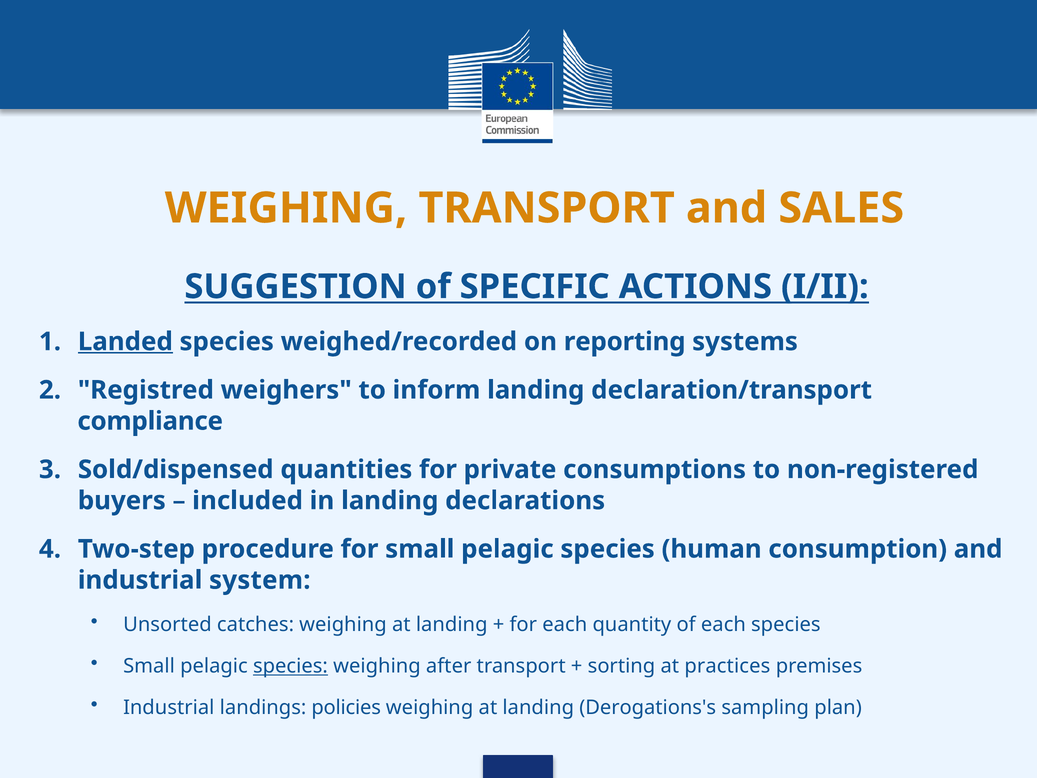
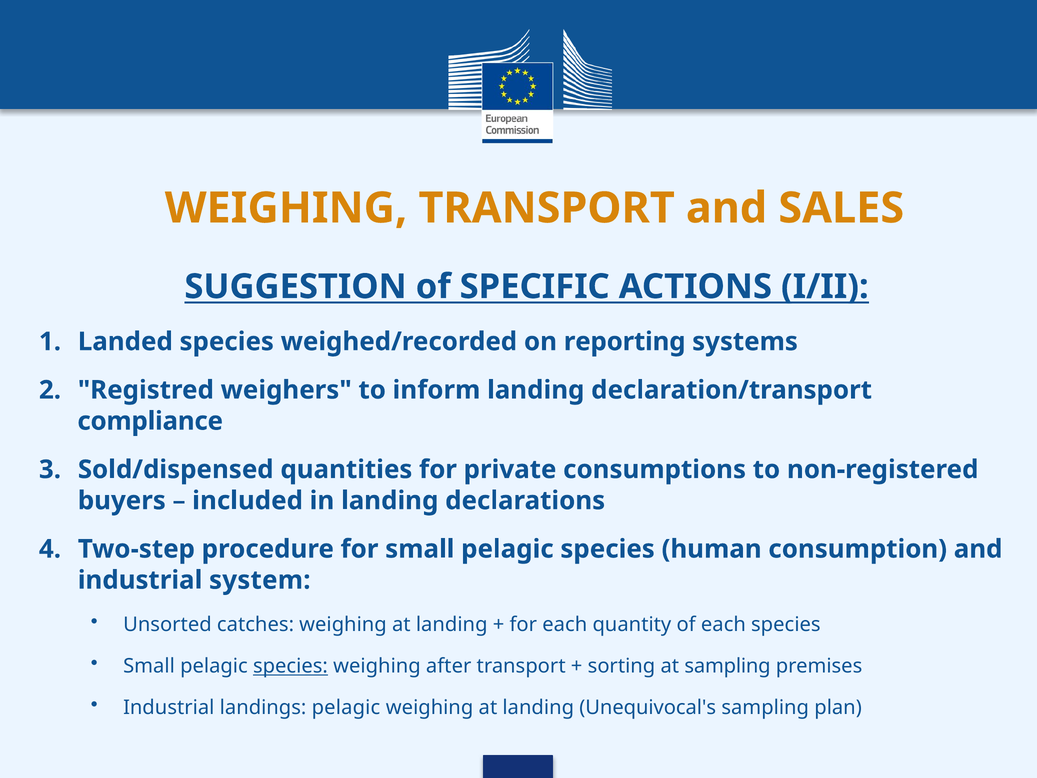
Landed underline: present -> none (125, 342)
at practices: practices -> sampling (728, 666)
landings policies: policies -> pelagic (346, 707)
Derogations's: Derogations's -> Unequivocal's (648, 707)
